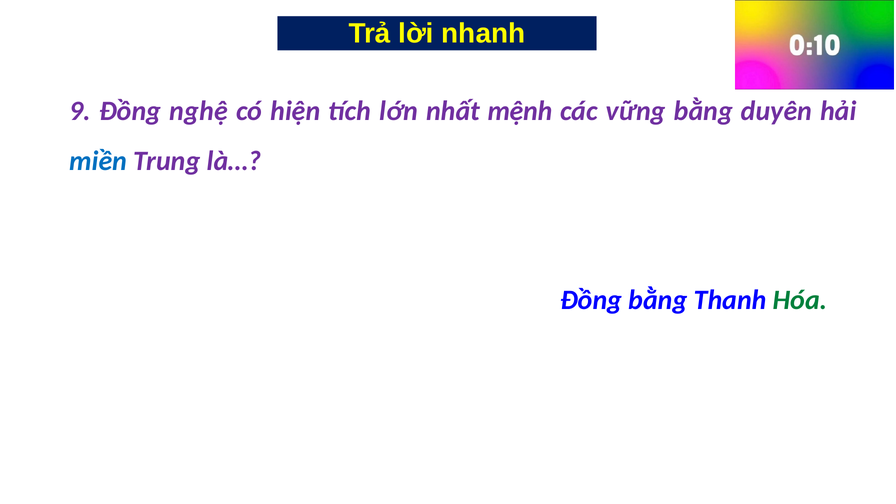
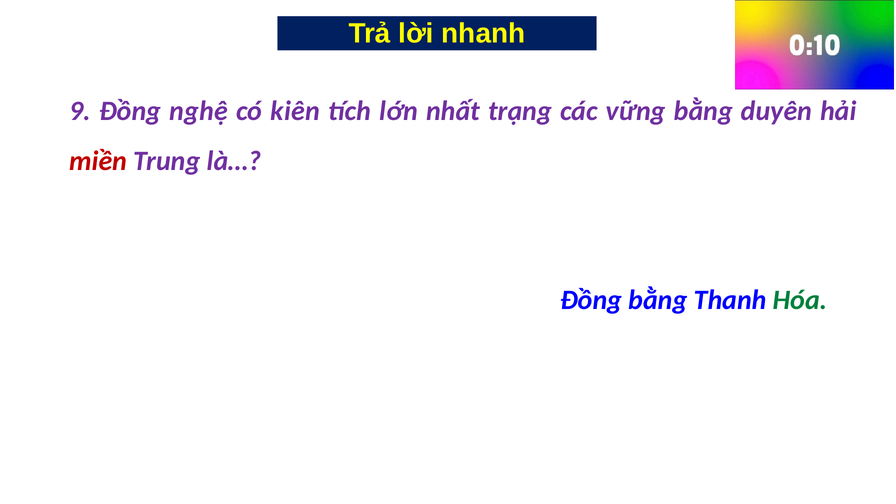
hiện: hiện -> kiên (295, 111)
mệnh: mệnh -> trạng (520, 111)
miền colour: blue -> red (98, 161)
